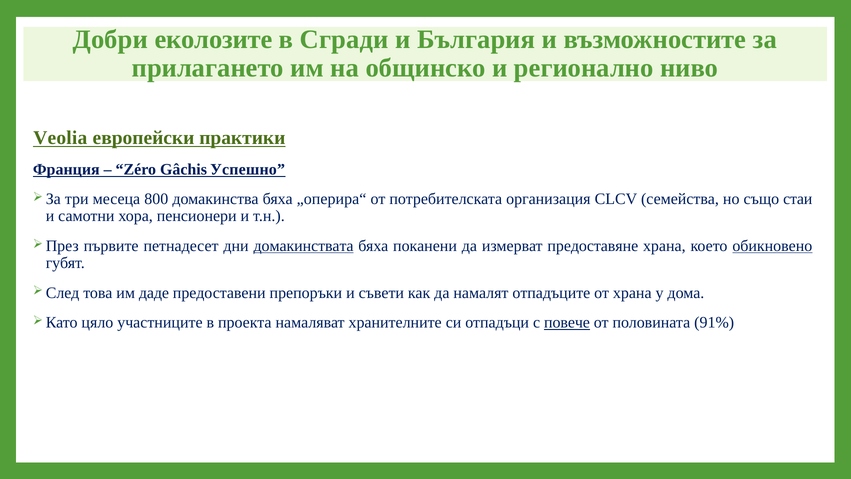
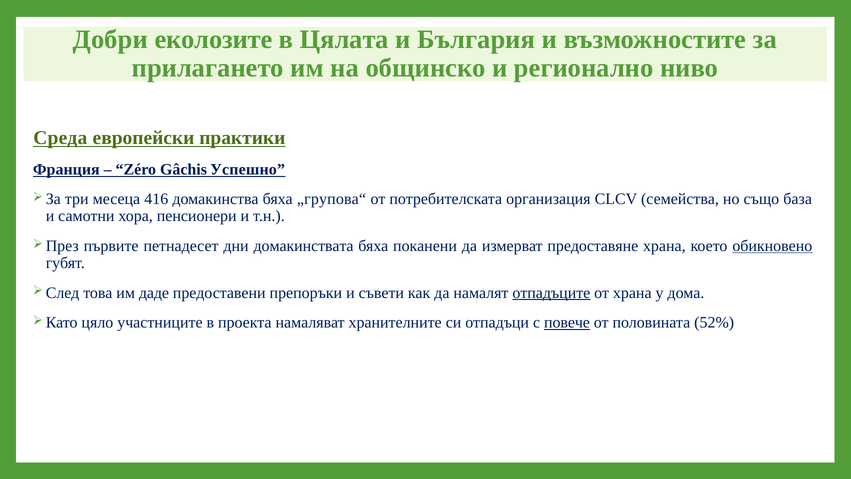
Сгради: Сгради -> Цялата (344, 39)
Veolia: Veolia -> Среда (60, 138)
800: 800 -> 416 (156, 199)
„оперира“: „оперира“ -> „групова“ (331, 199)
стаи: стаи -> база (798, 199)
домакинствата underline: present -> none (304, 246)
отпадъците underline: none -> present (551, 293)
91%: 91% -> 52% (714, 322)
